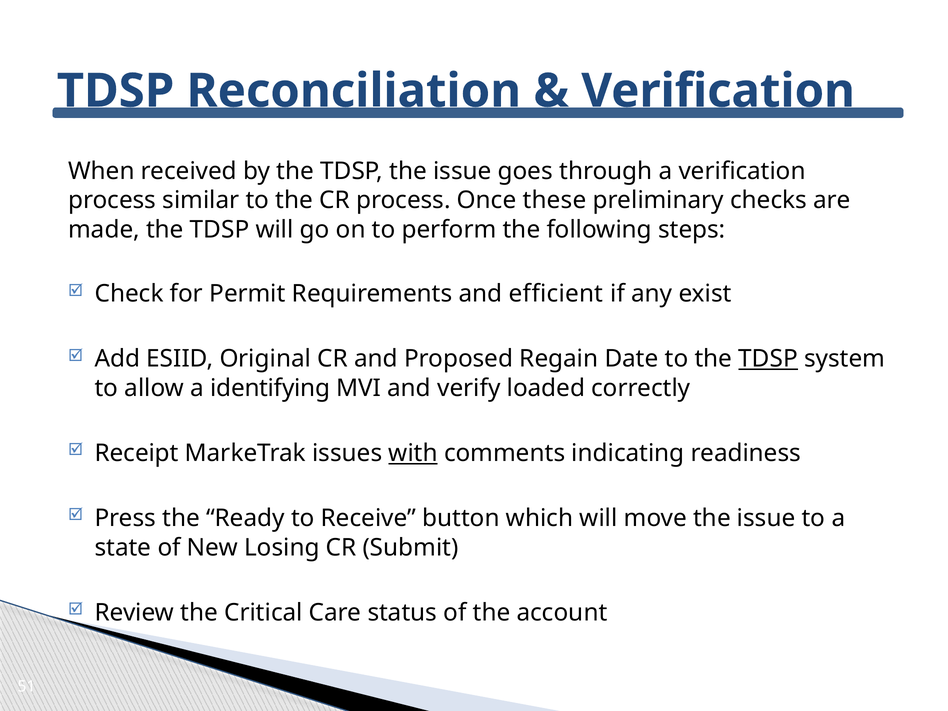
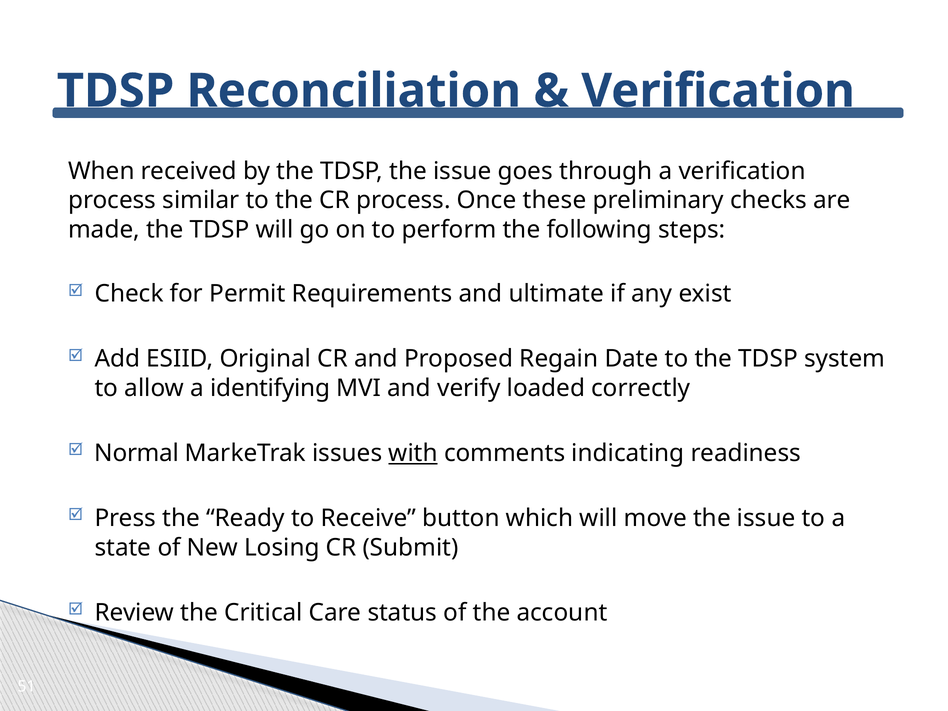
efficient: efficient -> ultimate (556, 294)
TDSP underline: present -> none (768, 359)
Receipt: Receipt -> Normal (137, 453)
